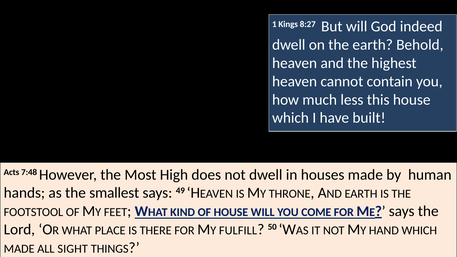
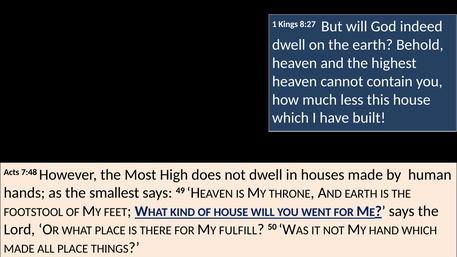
COME: COME -> WENT (316, 212)
ALL SIGHT: SIGHT -> PLACE (73, 249)
